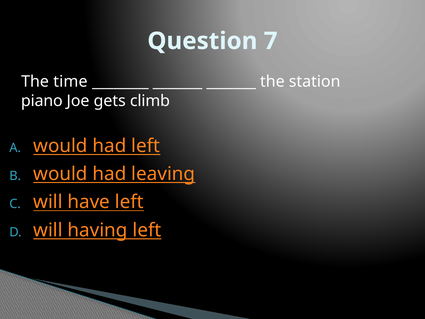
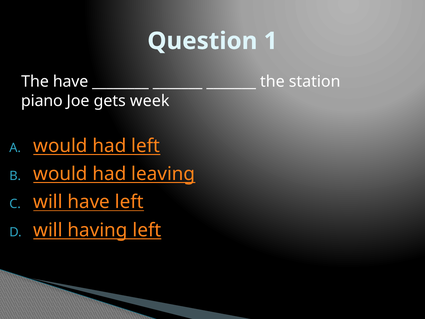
7: 7 -> 1 (271, 41)
The time: time -> have (71, 82)
climb: climb -> week (150, 101)
